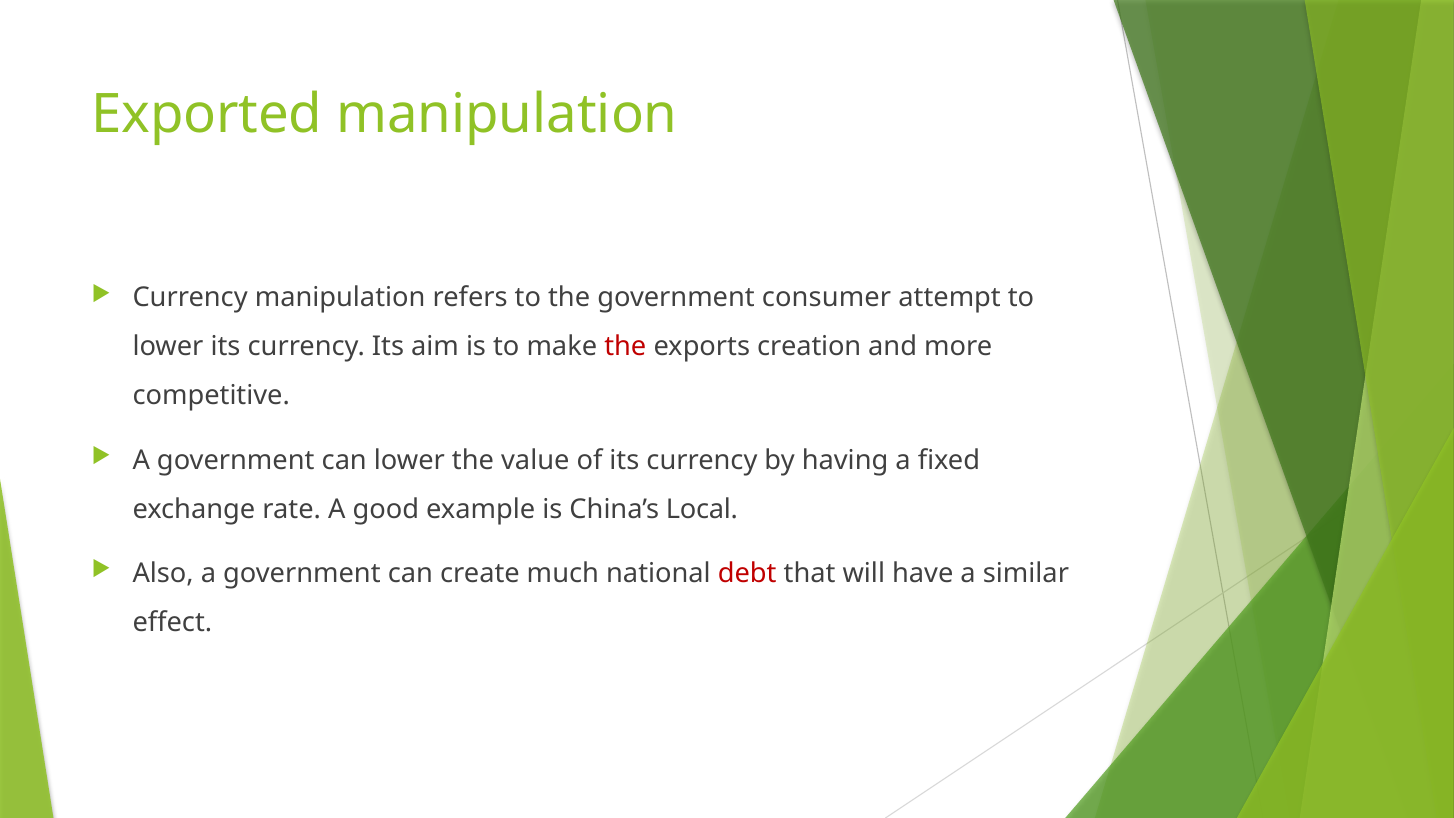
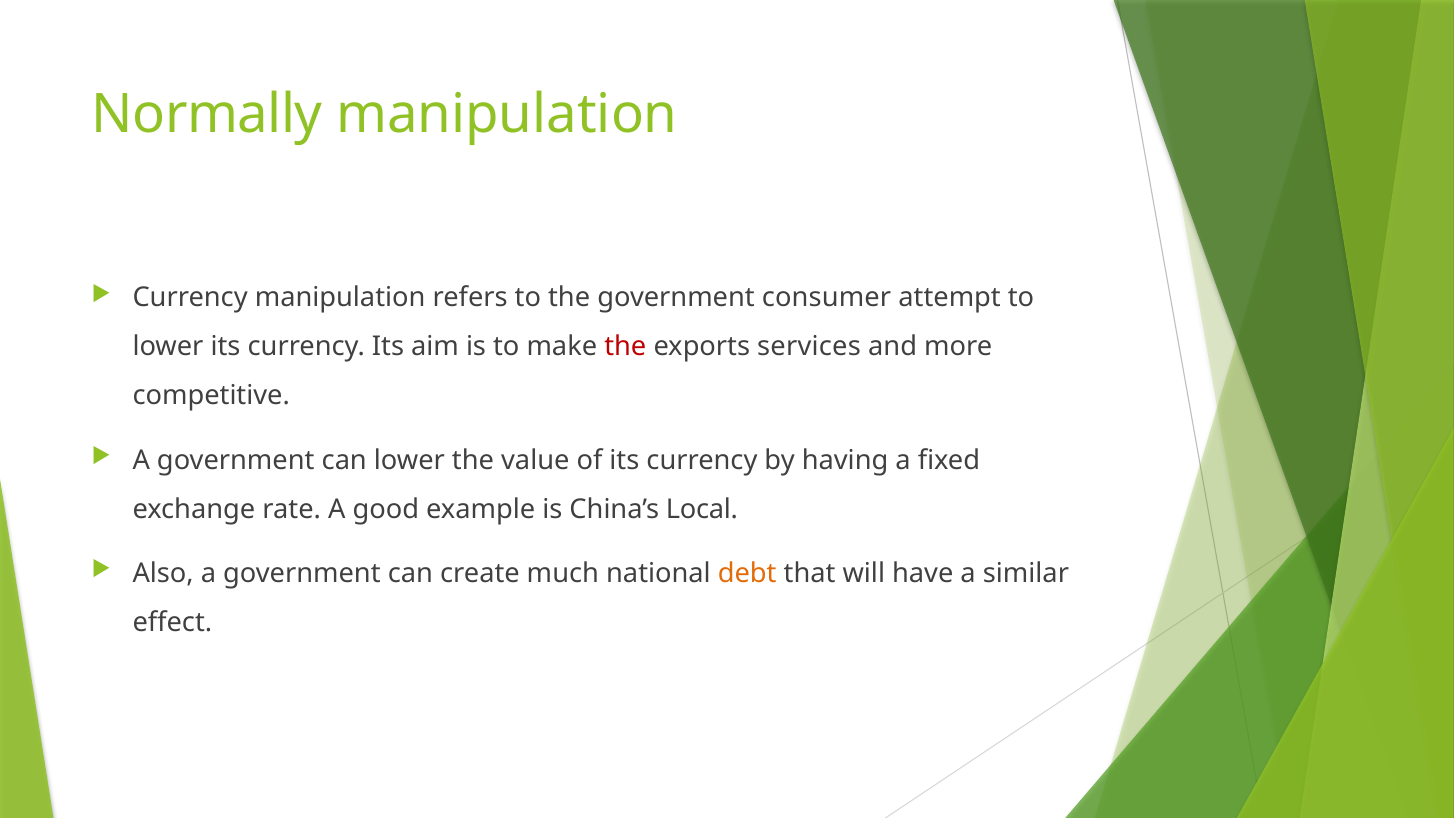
Exported: Exported -> Normally (207, 115)
creation: creation -> services (809, 347)
debt colour: red -> orange (747, 573)
